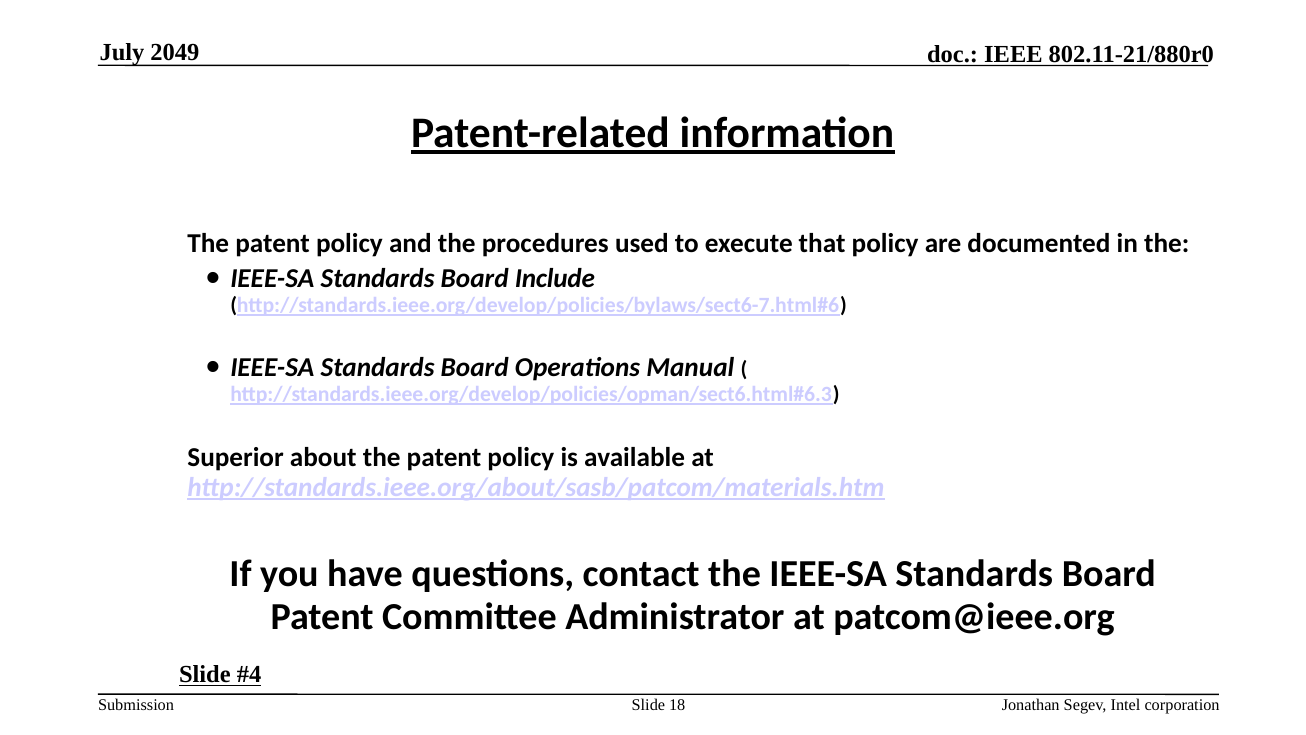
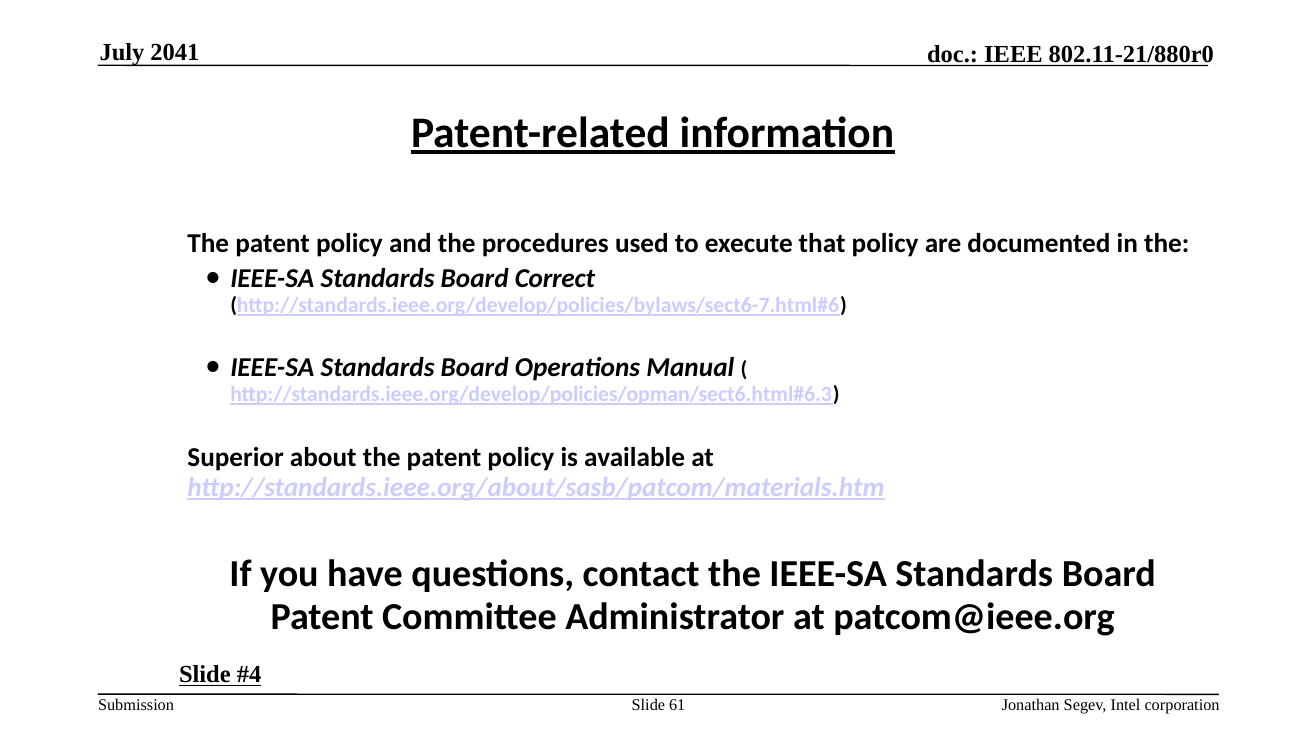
2049: 2049 -> 2041 (175, 52)
Include: Include -> Correct (555, 279)
18: 18 -> 61 (677, 705)
